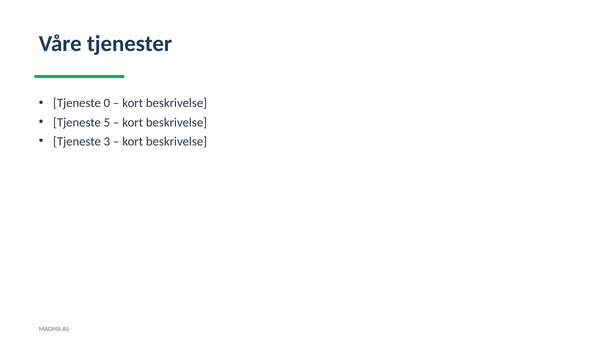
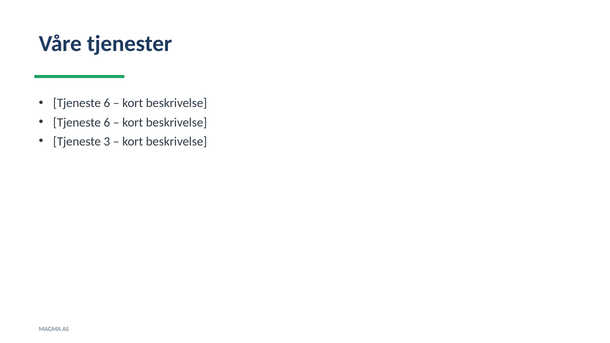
0: 0 -> 6 (107, 103)
5: 5 -> 6 (107, 122)
